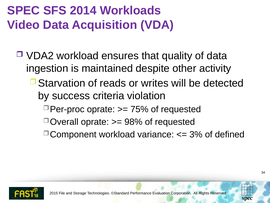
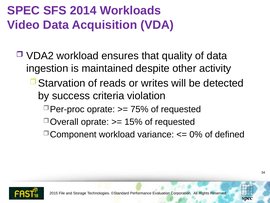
98%: 98% -> 15% (133, 122)
3%: 3% -> 0% (196, 134)
